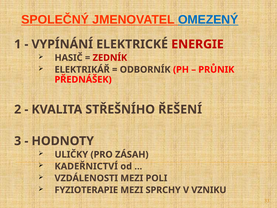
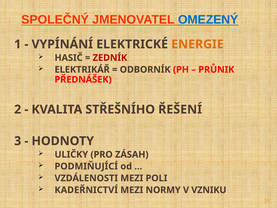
ENERGIE colour: red -> orange (197, 44)
KADEŘNICTVÍ: KADEŘNICTVÍ -> PODMIŇUJÍCÍ (86, 166)
FYZIOTERAPIE: FYZIOTERAPIE -> KADEŘNICTVÍ (86, 190)
SPRCHY: SPRCHY -> NORMY (163, 190)
